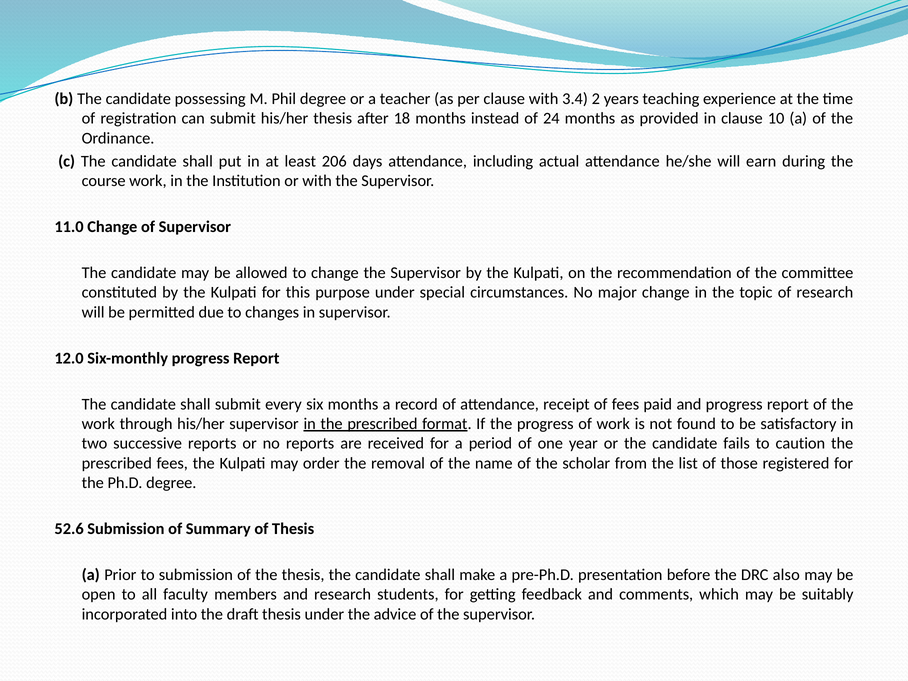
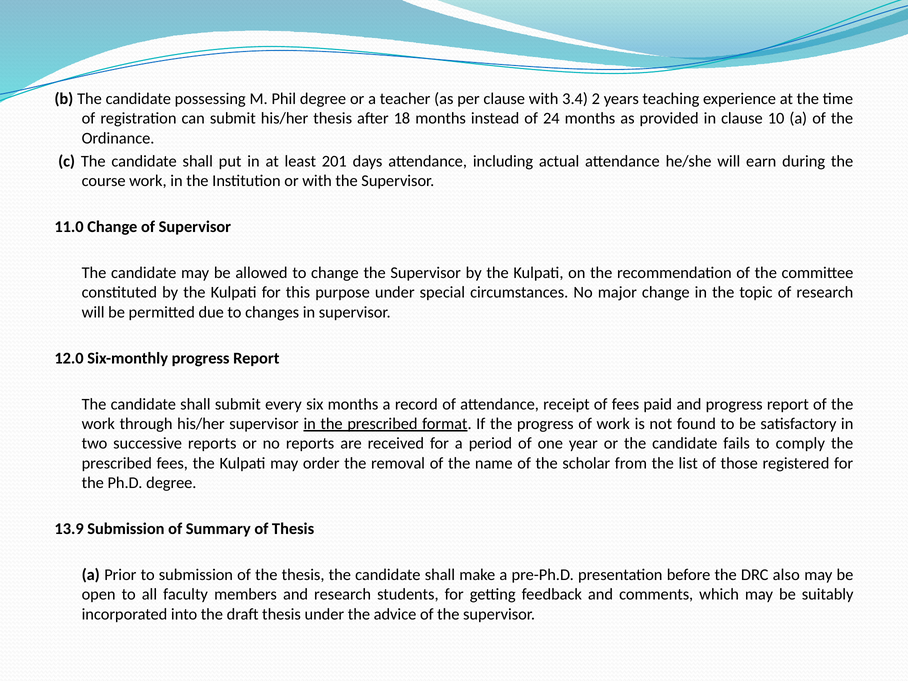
206: 206 -> 201 (334, 161)
caution: caution -> comply (800, 444)
52.6: 52.6 -> 13.9 (69, 529)
